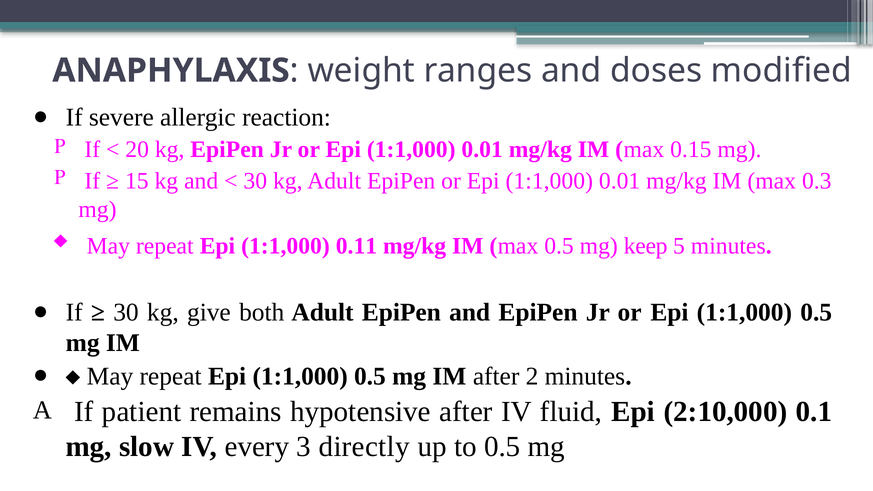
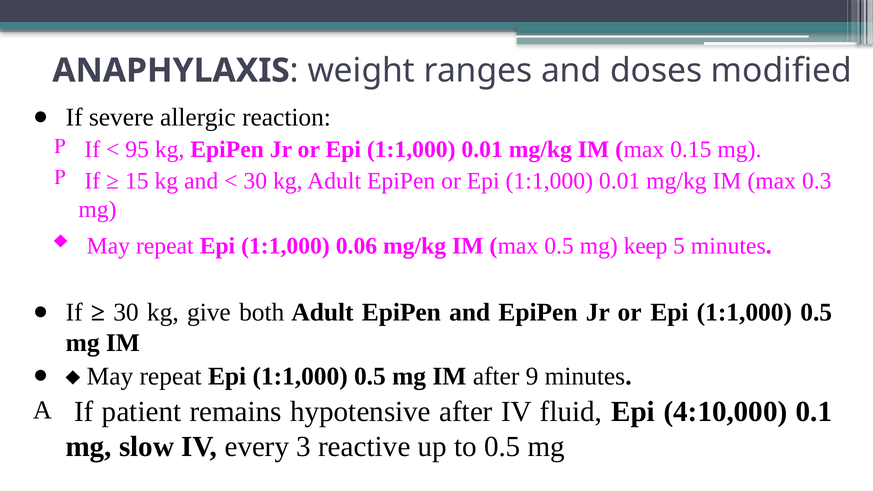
20: 20 -> 95 (137, 150)
0.11: 0.11 -> 0.06 (356, 246)
2: 2 -> 9 (532, 376)
2:10,000: 2:10,000 -> 4:10,000 (725, 412)
directly: directly -> reactive (364, 447)
